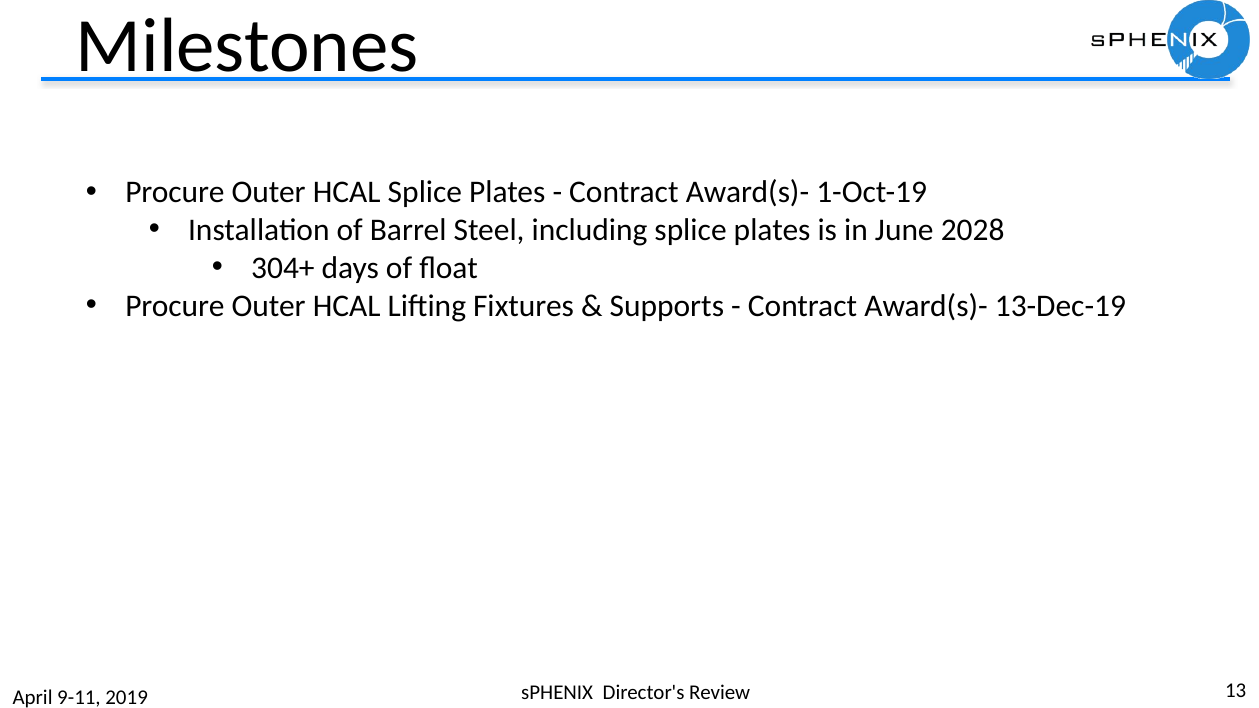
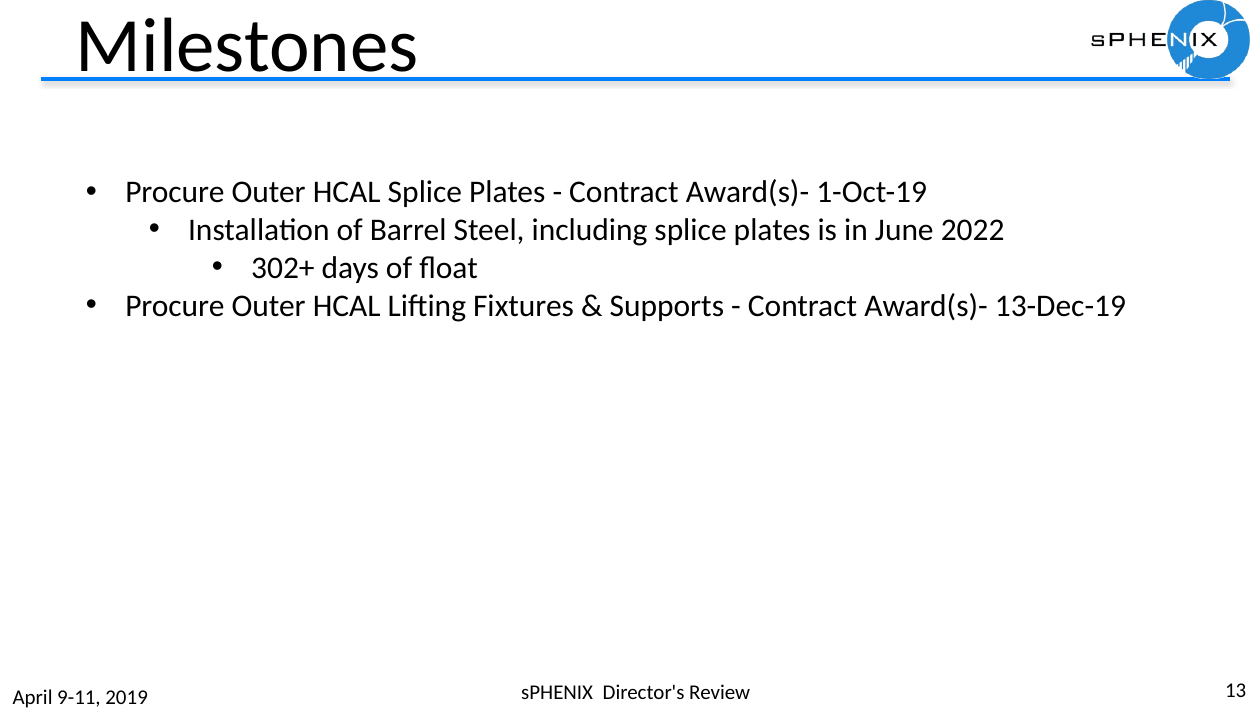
2028: 2028 -> 2022 (973, 230)
304+: 304+ -> 302+ (283, 268)
